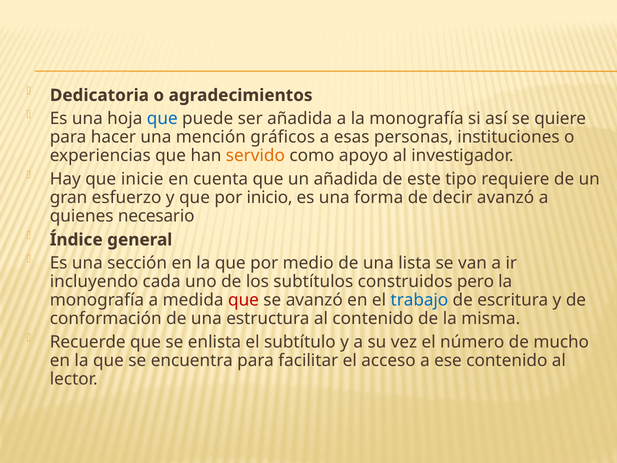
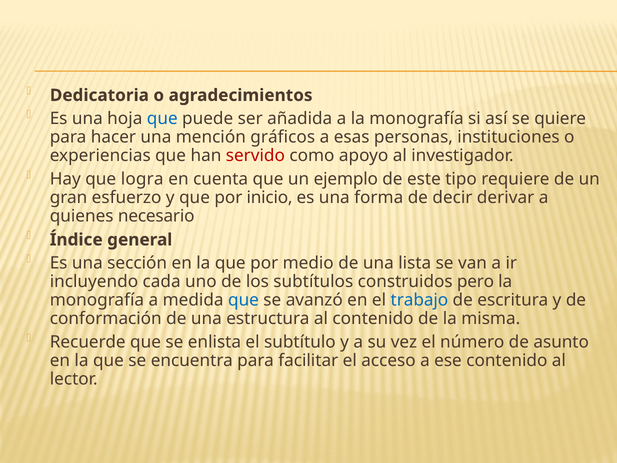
servido colour: orange -> red (255, 156)
inicie: inicie -> logra (142, 179)
un añadida: añadida -> ejemplo (346, 179)
decir avanzó: avanzó -> derivar (506, 198)
que colour: red -> blue (243, 300)
mucho: mucho -> asunto (561, 342)
